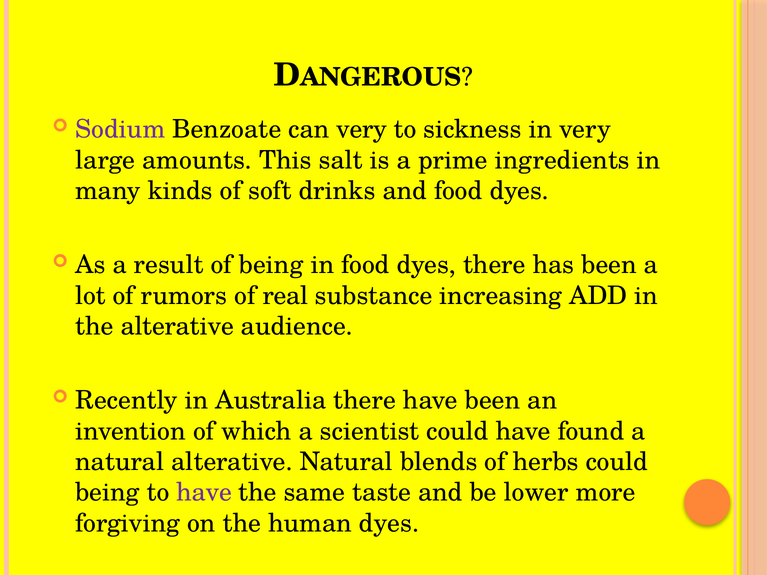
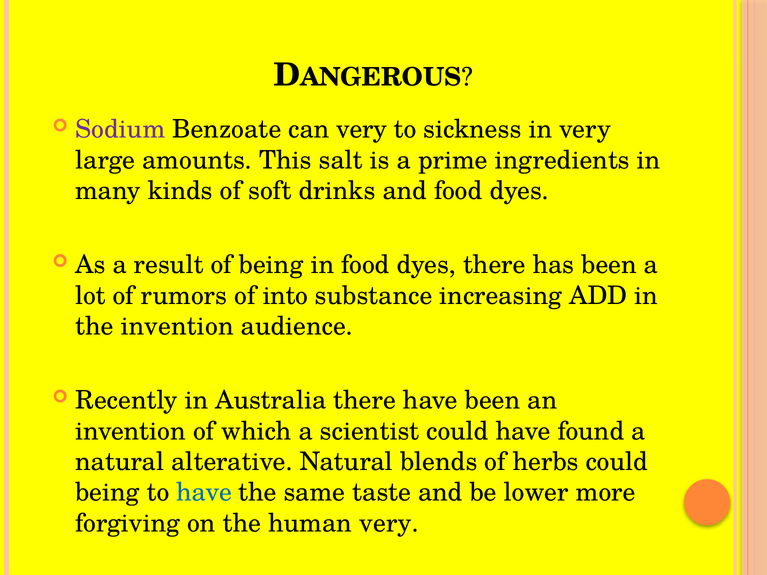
real: real -> into (285, 296)
the alterative: alterative -> invention (177, 326)
have colour: purple -> blue (204, 493)
human dyes: dyes -> very (389, 523)
